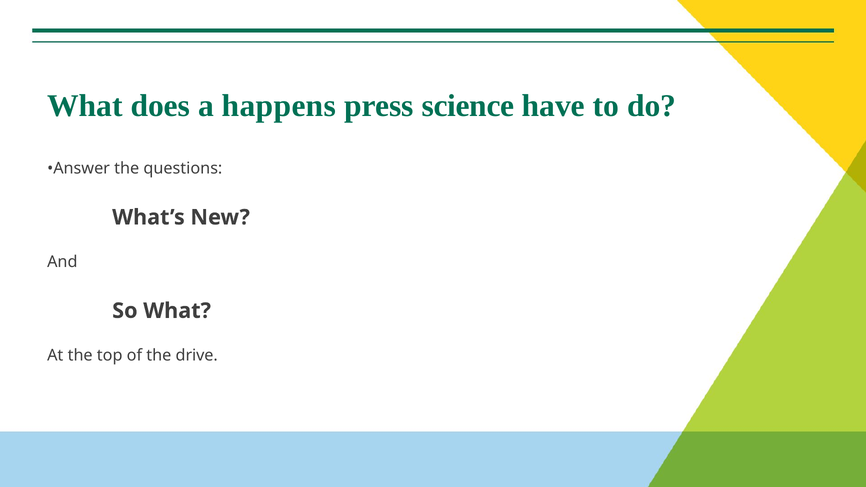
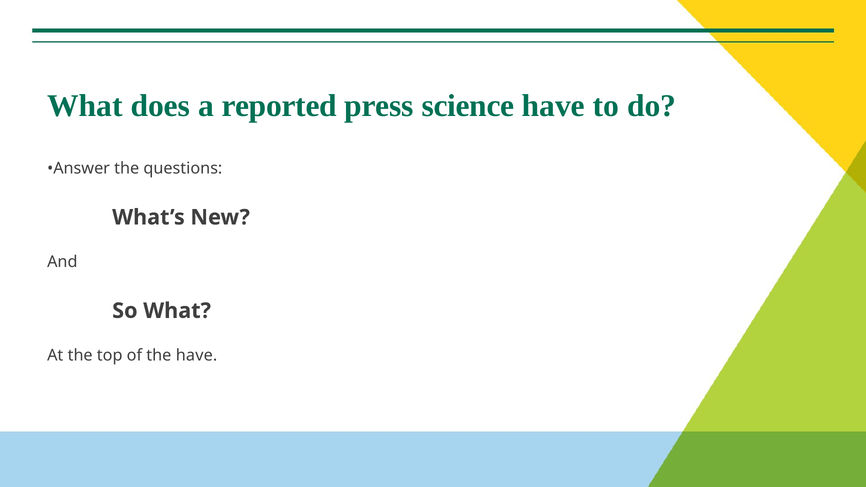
happens: happens -> reported (279, 106)
the drive: drive -> have (197, 356)
